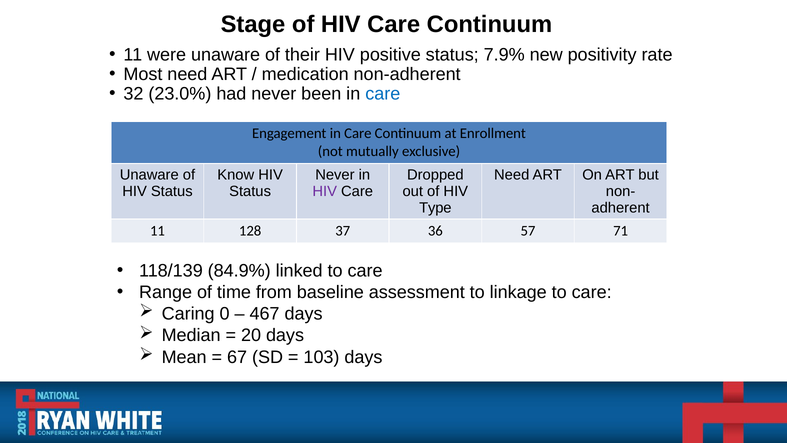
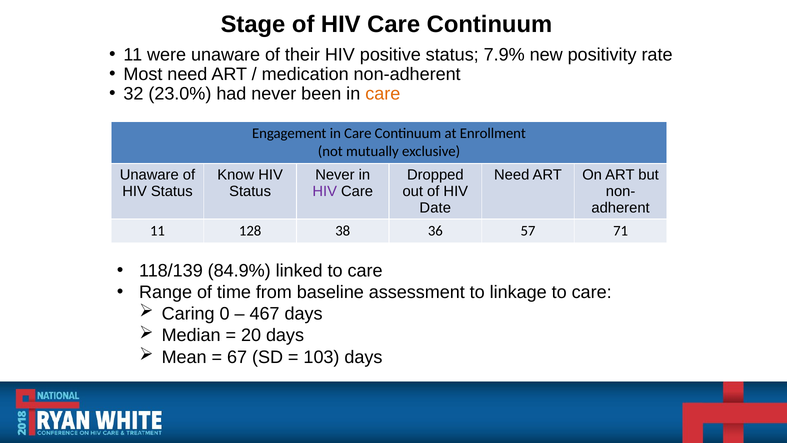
care colour: blue -> orange (383, 94)
Type: Type -> Date (435, 208)
37: 37 -> 38 (343, 231)
